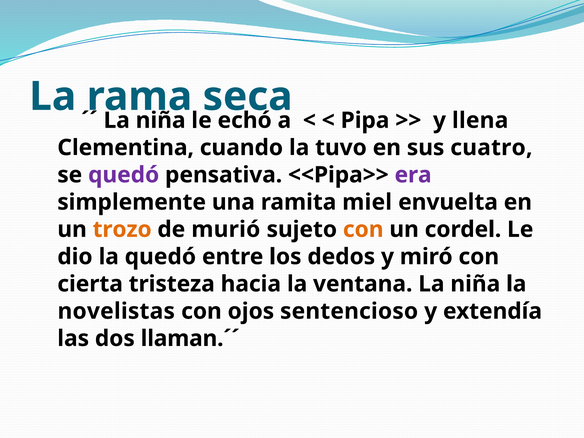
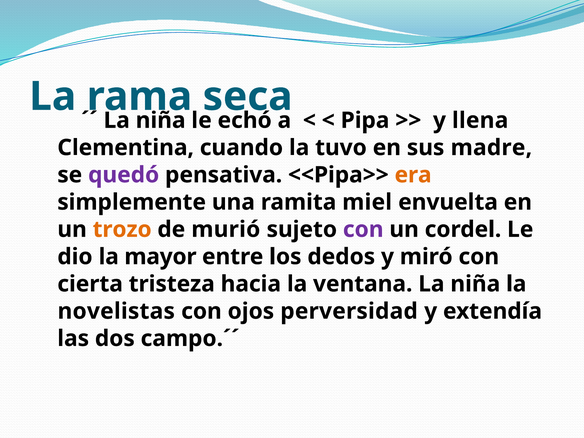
cuatro: cuatro -> madre (491, 148)
era colour: purple -> orange (413, 175)
con colour: orange -> purple (363, 229)
la quedó: quedó -> mayor (160, 257)
sentencioso: sentencioso -> perversidad (349, 311)
llaman.´´: llaman.´´ -> campo.´´ (190, 338)
